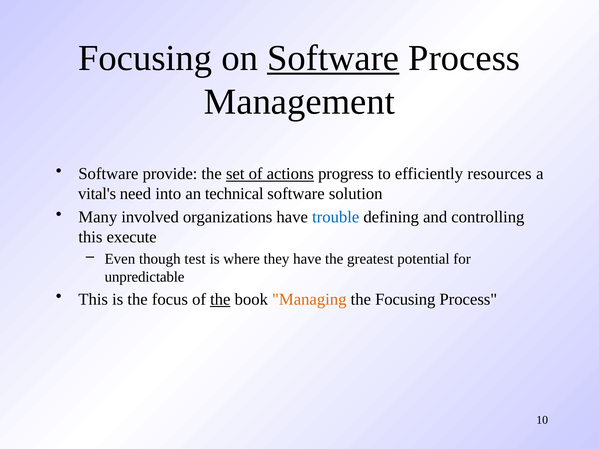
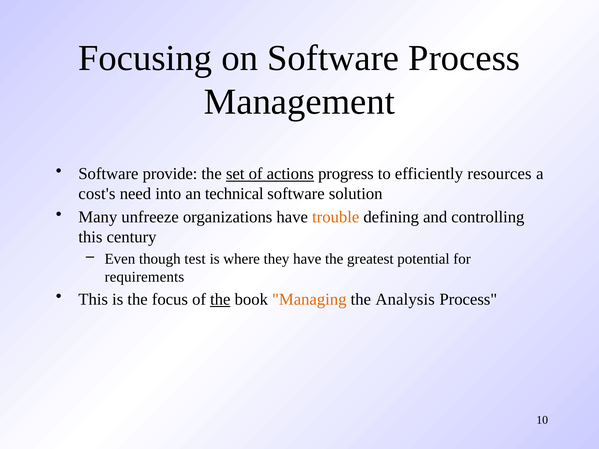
Software underline: present -> none (333, 58)
vital's: vital's -> cost's (97, 194)
involved: involved -> unfreeze (150, 217)
trouble colour: blue -> orange (336, 217)
execute: execute -> century (132, 237)
unpredictable: unpredictable -> requirements (144, 277)
the Focusing: Focusing -> Analysis (405, 299)
